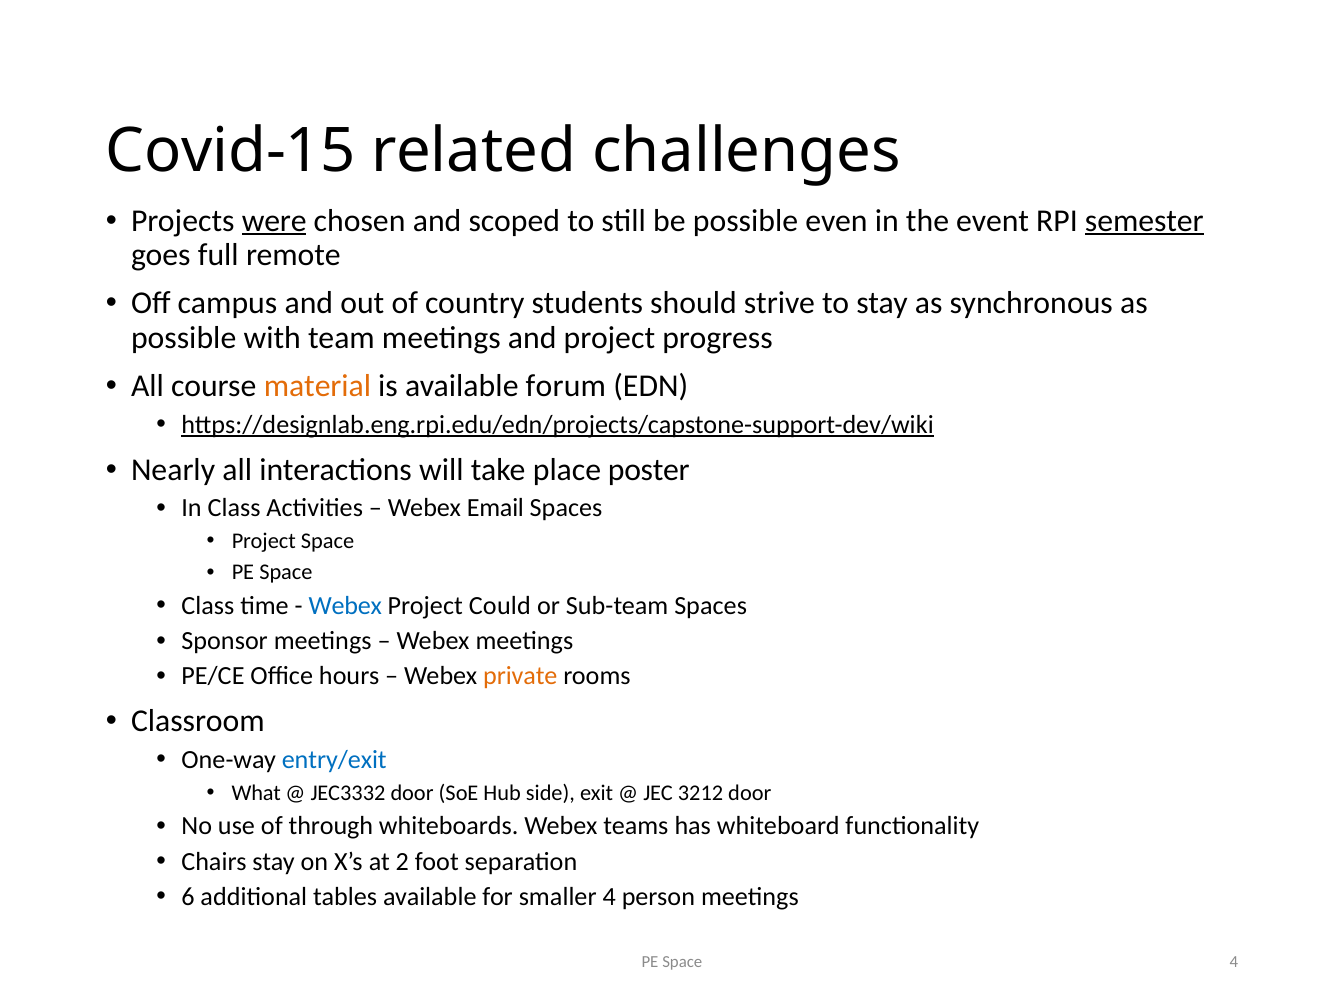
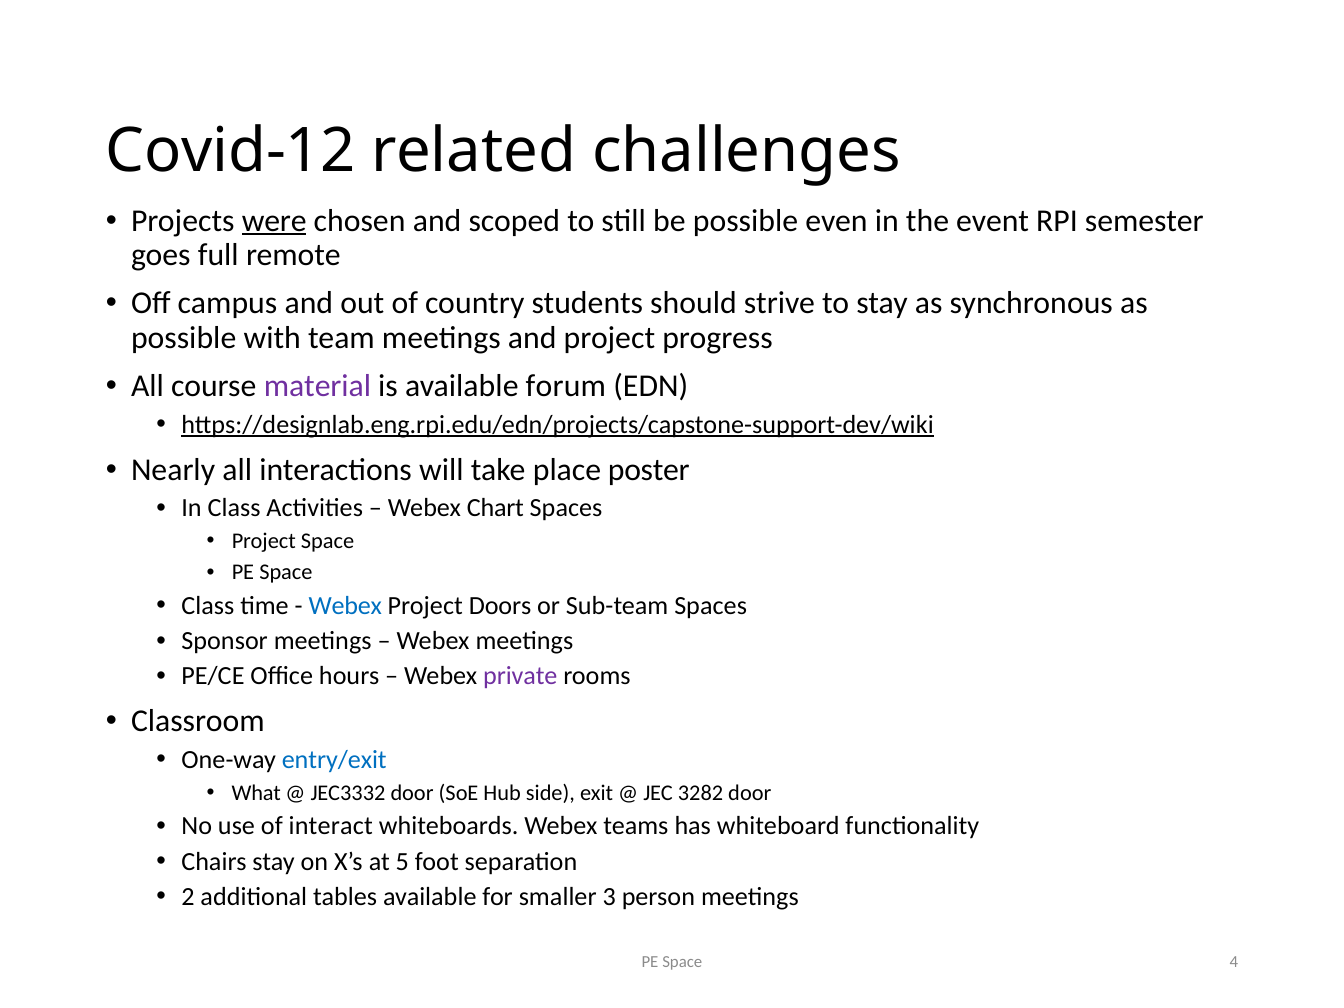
Covid-15: Covid-15 -> Covid-12 (231, 151)
semester underline: present -> none (1144, 221)
material colour: orange -> purple (317, 386)
Email: Email -> Chart (495, 508)
Could: Could -> Doors (500, 606)
private colour: orange -> purple (520, 676)
3212: 3212 -> 3282 (701, 793)
through: through -> interact (331, 826)
2: 2 -> 5 (402, 861)
6: 6 -> 2 (188, 897)
smaller 4: 4 -> 3 (609, 897)
